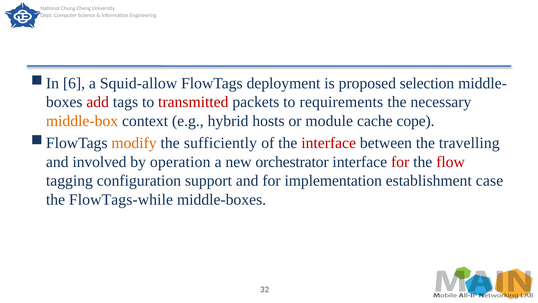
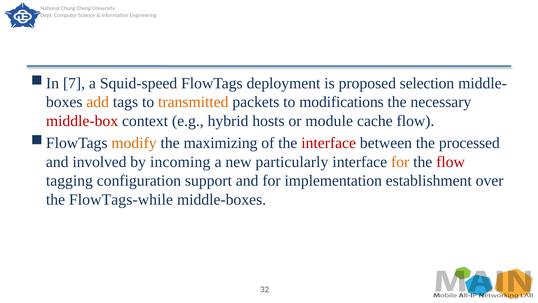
6: 6 -> 7 (74, 83)
Squid-allow: Squid-allow -> Squid-speed (139, 83)
add colour: red -> orange (98, 102)
transmitted colour: red -> orange (193, 102)
requirements: requirements -> modifications (342, 102)
middle-box colour: orange -> red (82, 121)
cache cope: cope -> flow (415, 121)
sufficiently: sufficiently -> maximizing (221, 143)
travelling: travelling -> processed (469, 143)
operation: operation -> incoming (180, 162)
orchestrator: orchestrator -> particularly (292, 162)
for colour: red -> orange (400, 162)
case: case -> over (490, 180)
